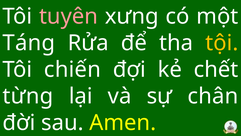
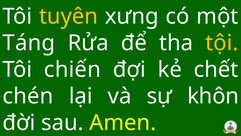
tuyên colour: pink -> yellow (69, 16)
từng: từng -> chén (28, 96)
chân: chân -> khôn (213, 96)
